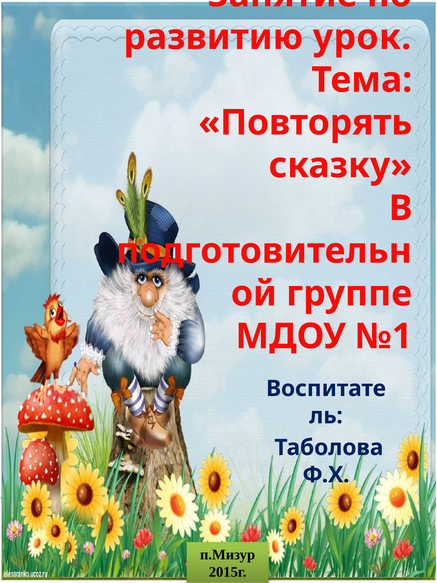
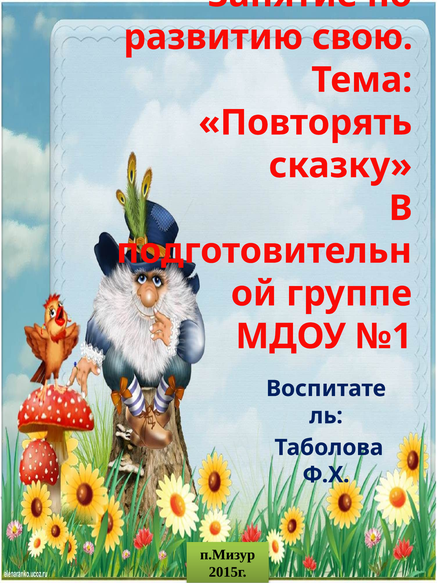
урок: урок -> свою (362, 37)
